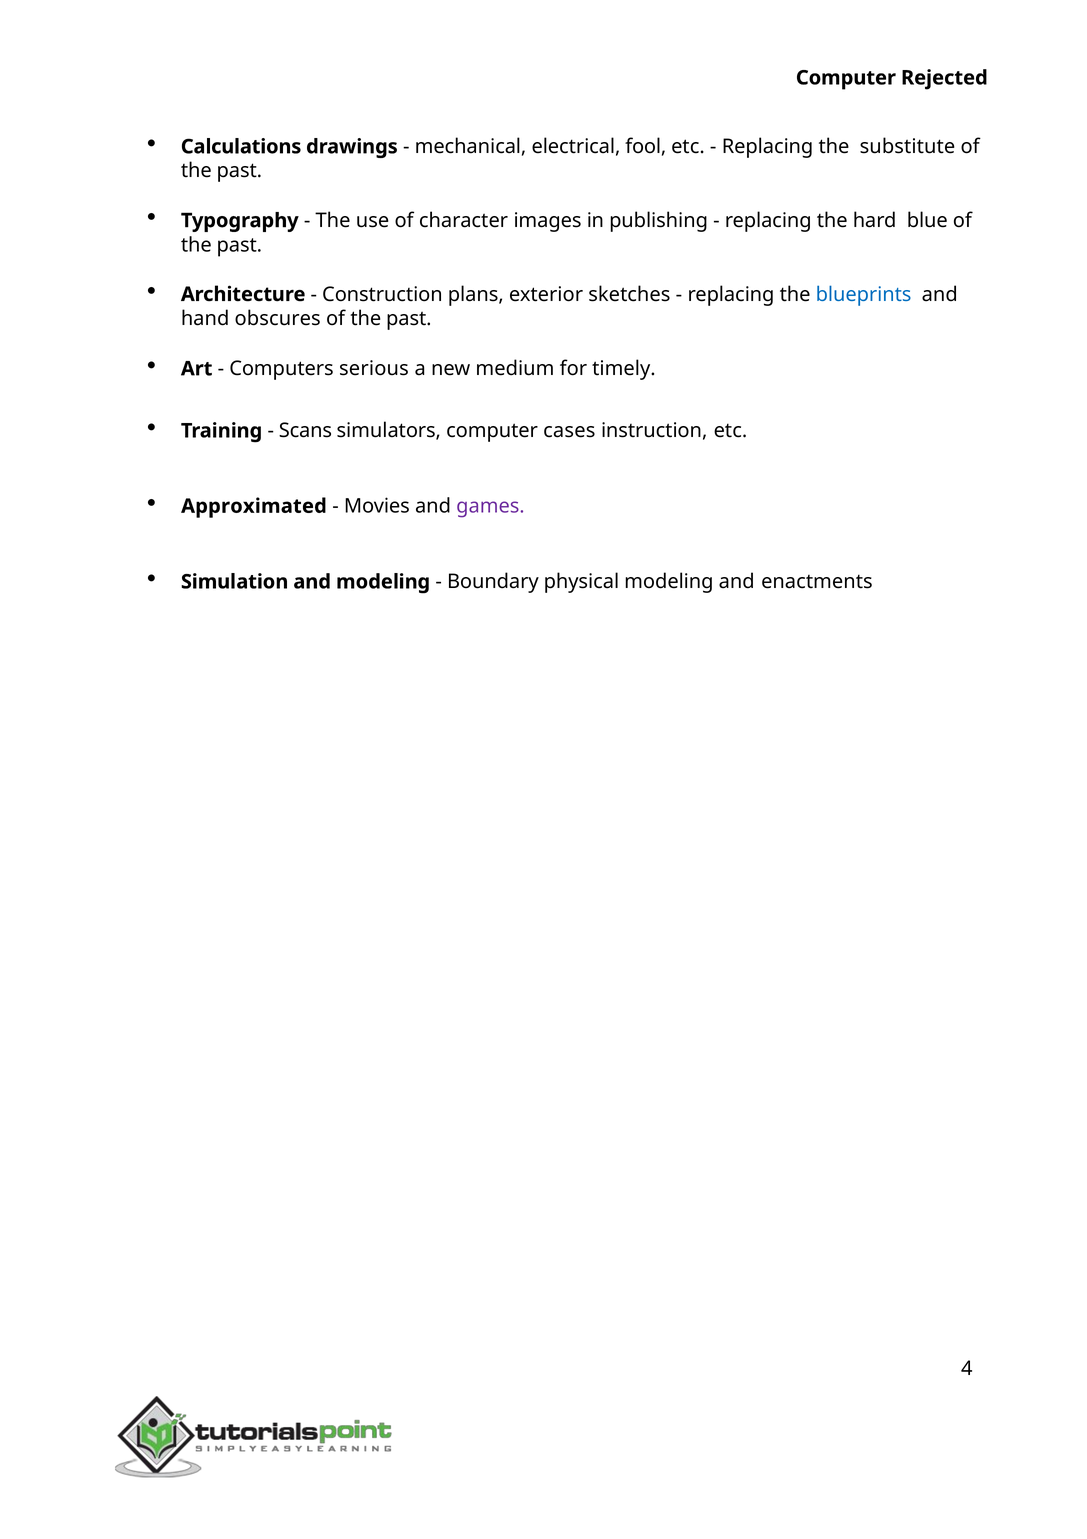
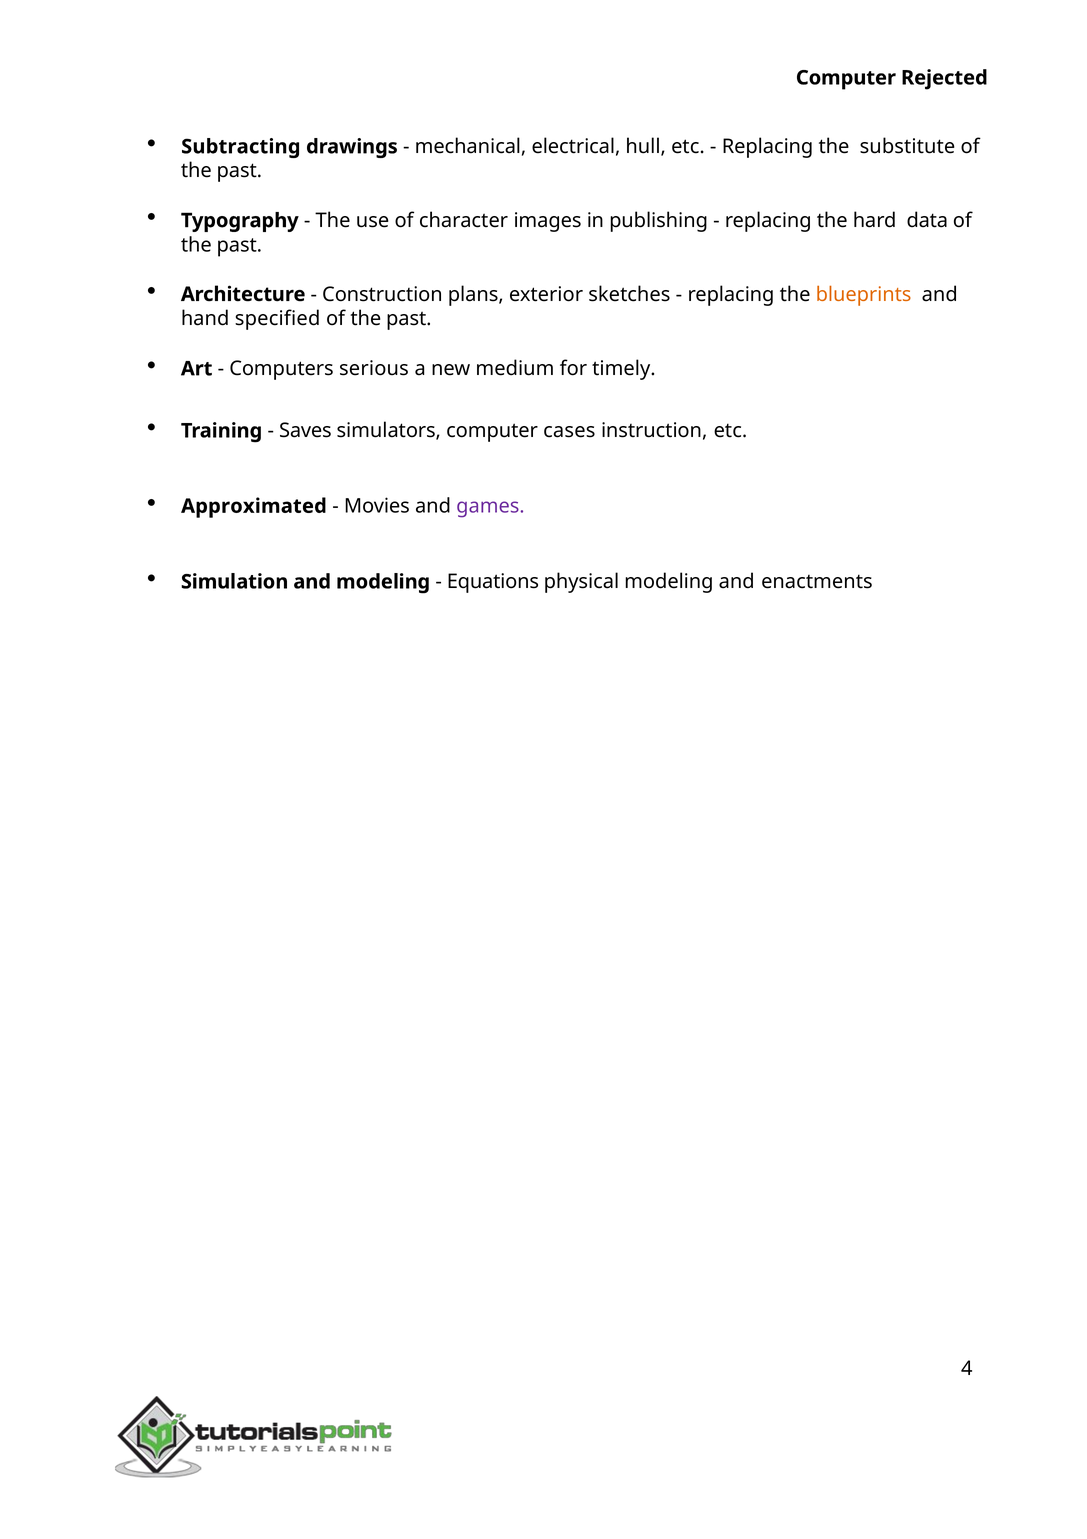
Calculations: Calculations -> Subtracting (241, 147)
fool: fool -> hull (646, 147)
blue: blue -> data (927, 220)
blueprints colour: blue -> orange (864, 294)
obscures: obscures -> specified (278, 319)
Scans: Scans -> Saves (305, 431)
Boundary: Boundary -> Equations (493, 582)
